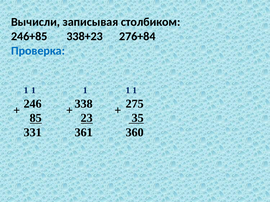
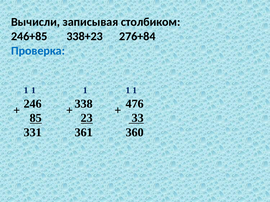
275: 275 -> 476 (135, 104)
35: 35 -> 33 (138, 118)
